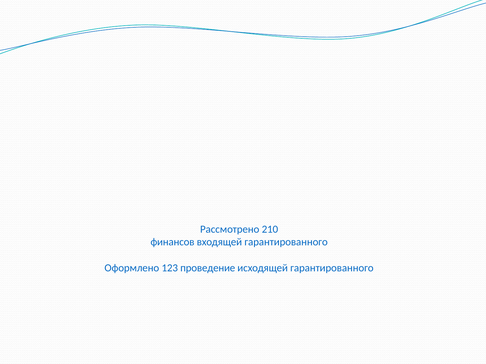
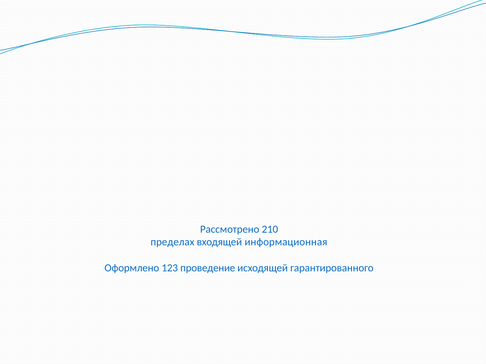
финансов: финансов -> пределах (172, 242)
входящей гарантированного: гарантированного -> информационная (286, 242)
